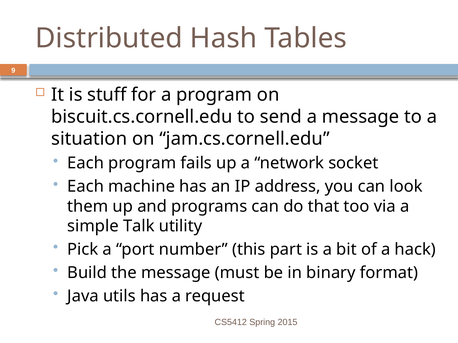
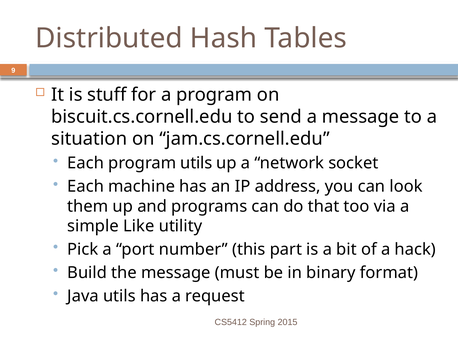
program fails: fails -> utils (196, 163)
Talk: Talk -> Like (139, 226)
